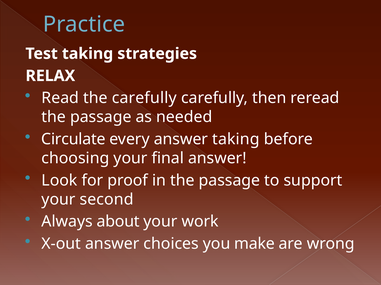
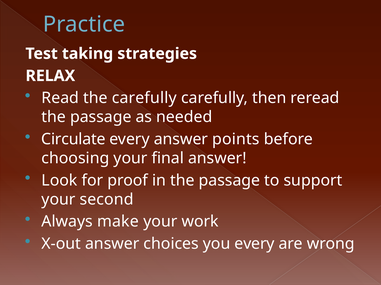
answer taking: taking -> points (236, 140)
about: about -> make (118, 222)
you make: make -> every (255, 244)
